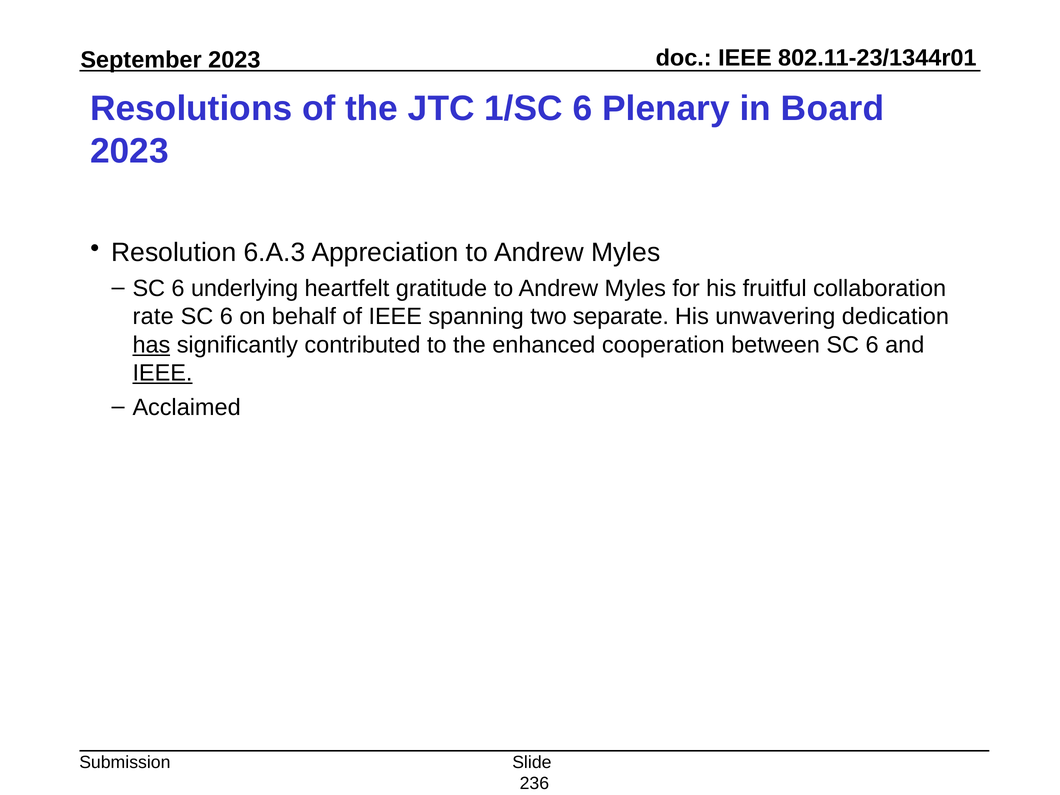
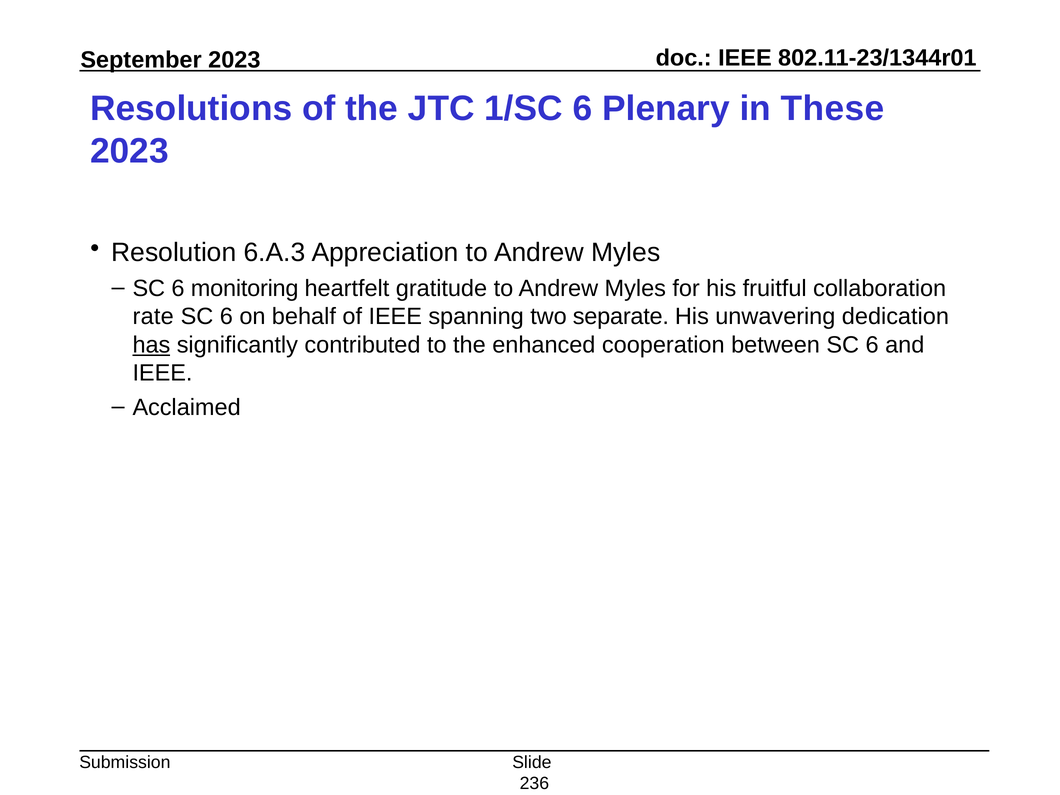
Board: Board -> These (832, 109)
underlying: underlying -> monitoring (245, 288)
IEEE underline: present -> none (162, 373)
